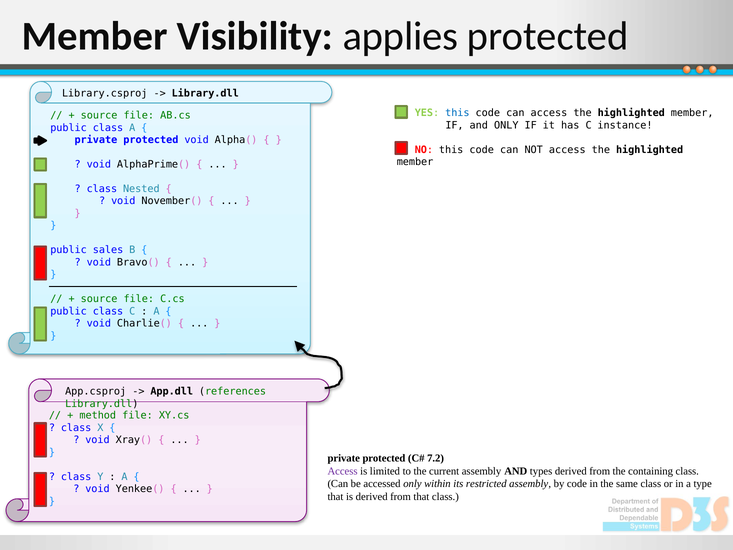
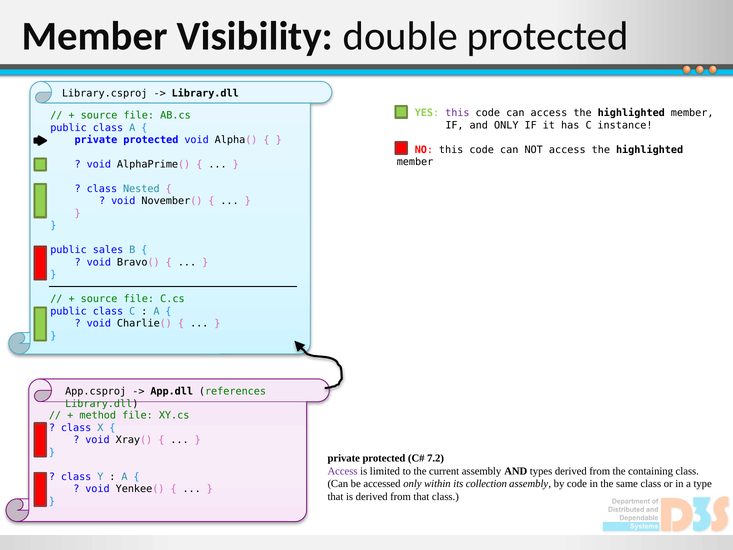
applies: applies -> double (400, 36)
this colour: blue -> purple (457, 113)
restricted: restricted -> collection (486, 484)
